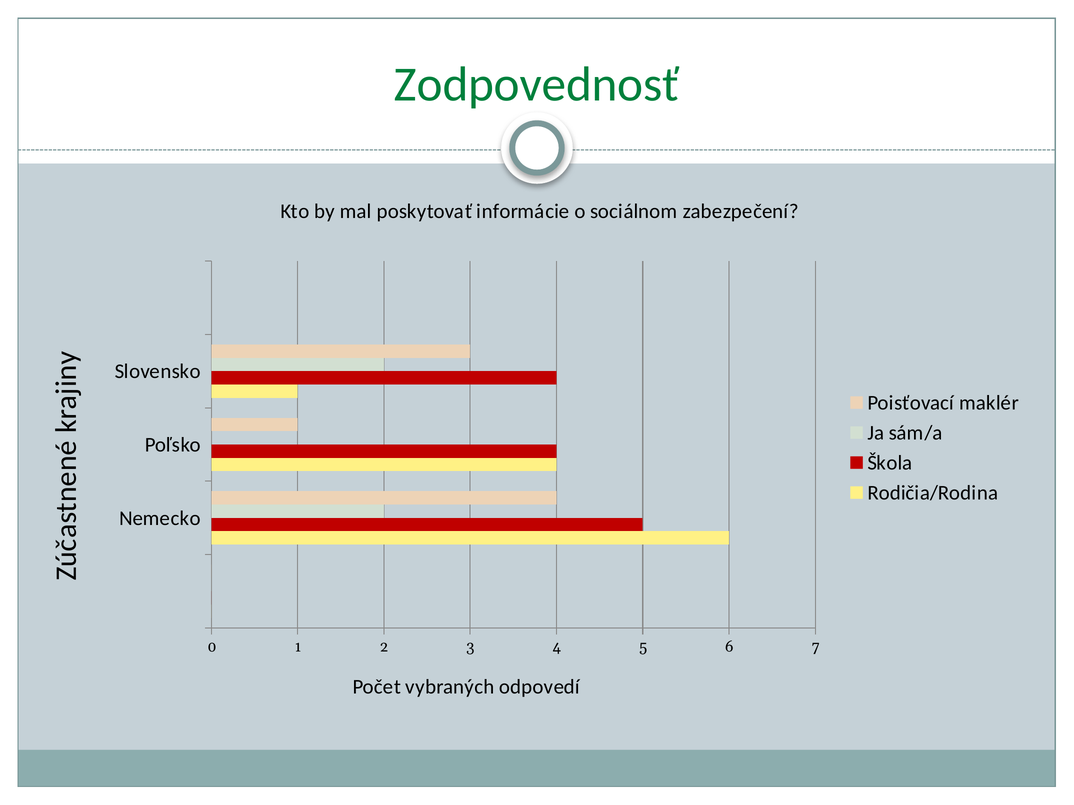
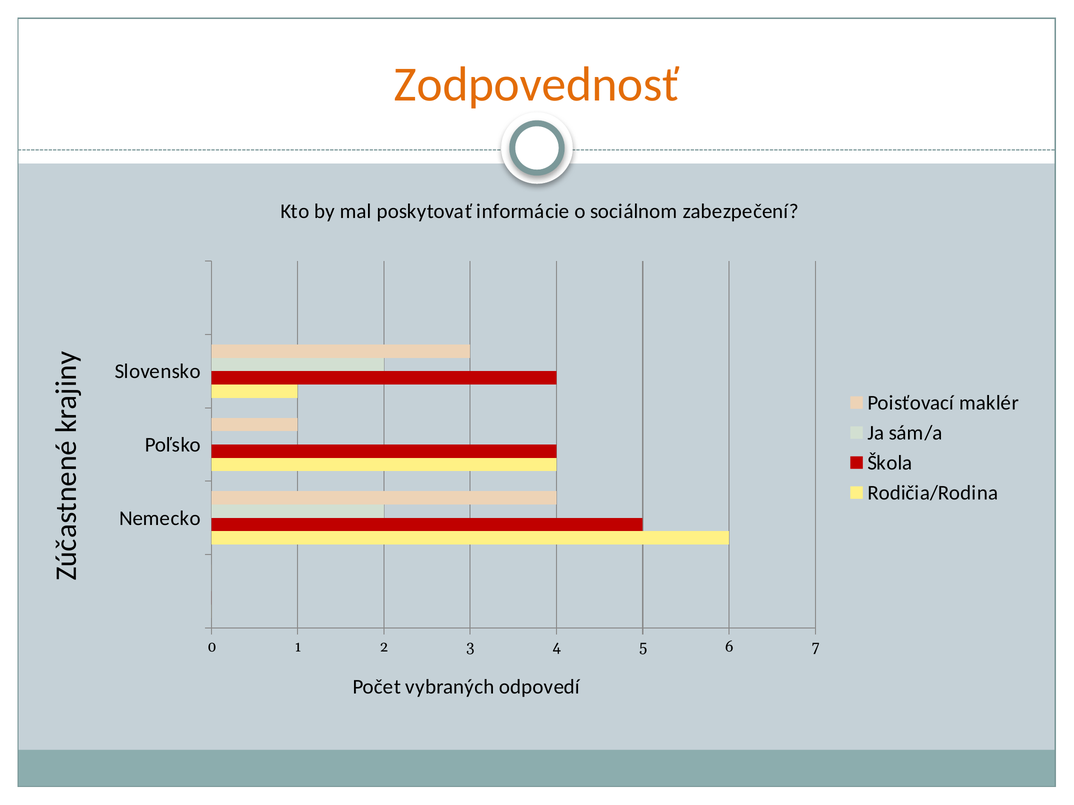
Zodpovednosť colour: green -> orange (537, 85)
